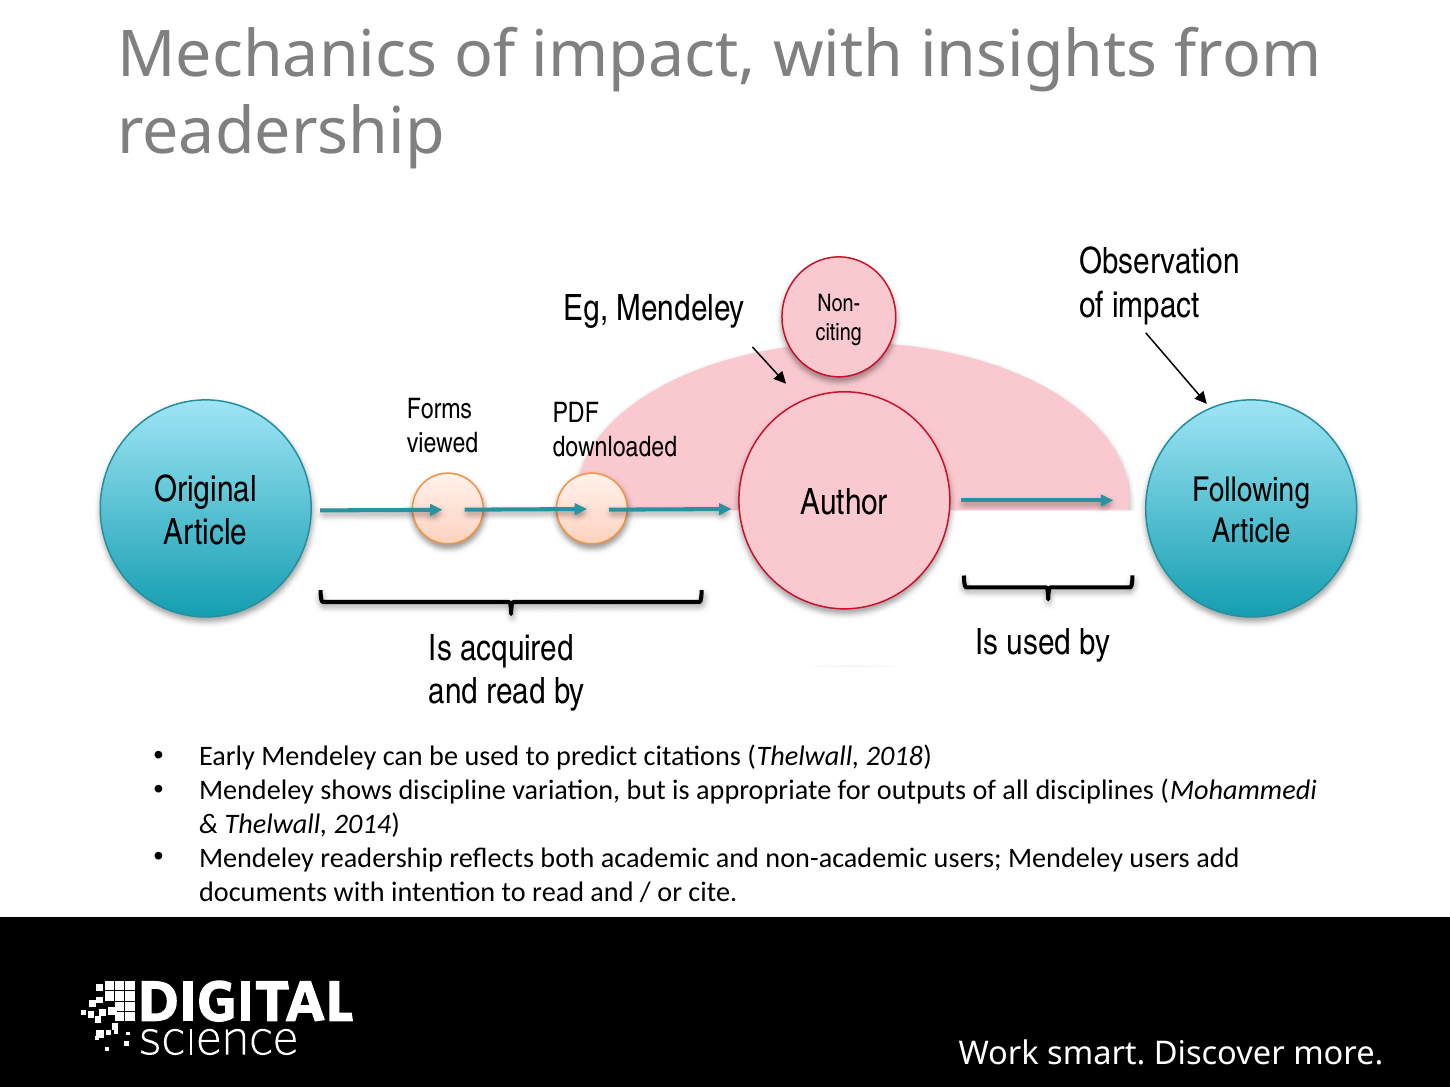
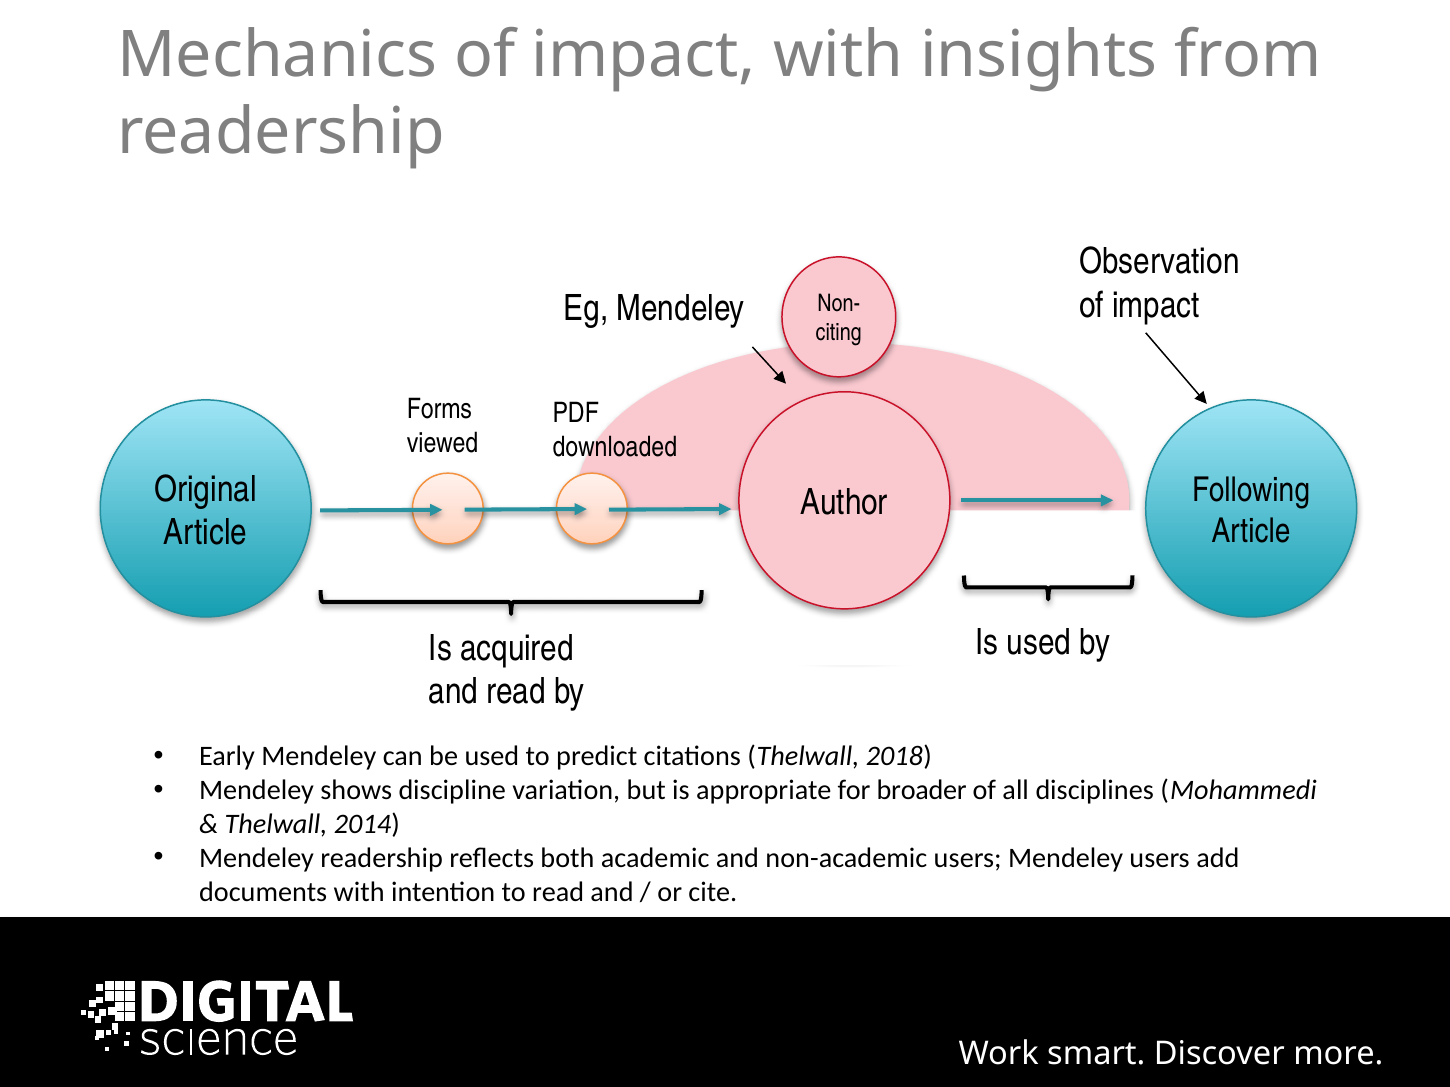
outputs: outputs -> broader (922, 791)
